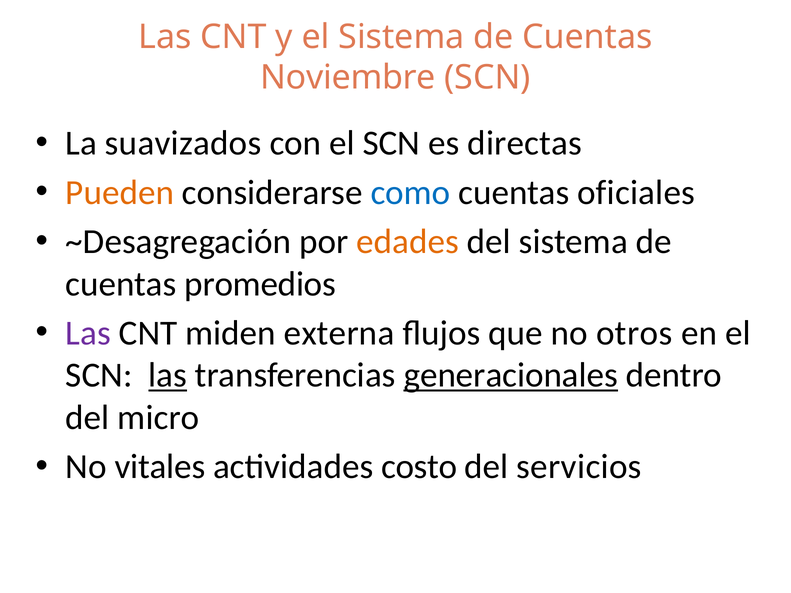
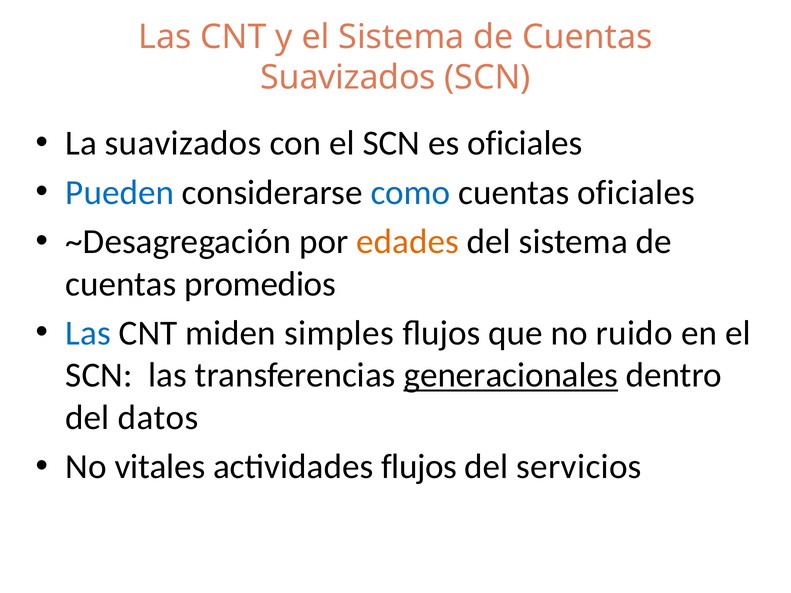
Noviembre: Noviembre -> Suavizados (348, 78)
es directas: directas -> oficiales (525, 143)
Pueden colour: orange -> blue (120, 193)
Las colour: purple -> blue (88, 333)
externa: externa -> simples (339, 333)
otros: otros -> ruido (634, 333)
las underline: present -> none (168, 376)
micro: micro -> datos (158, 418)
actividades costo: costo -> flujos (419, 467)
